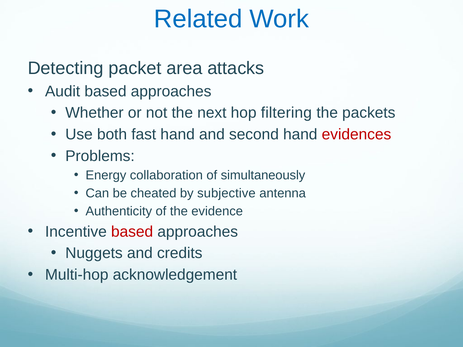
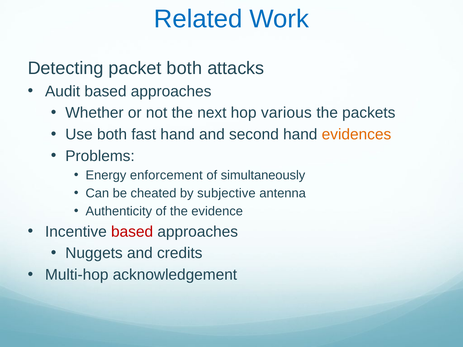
packet area: area -> both (184, 68)
filtering: filtering -> various (286, 113)
evidences colour: red -> orange (356, 135)
collaboration: collaboration -> enforcement (166, 176)
